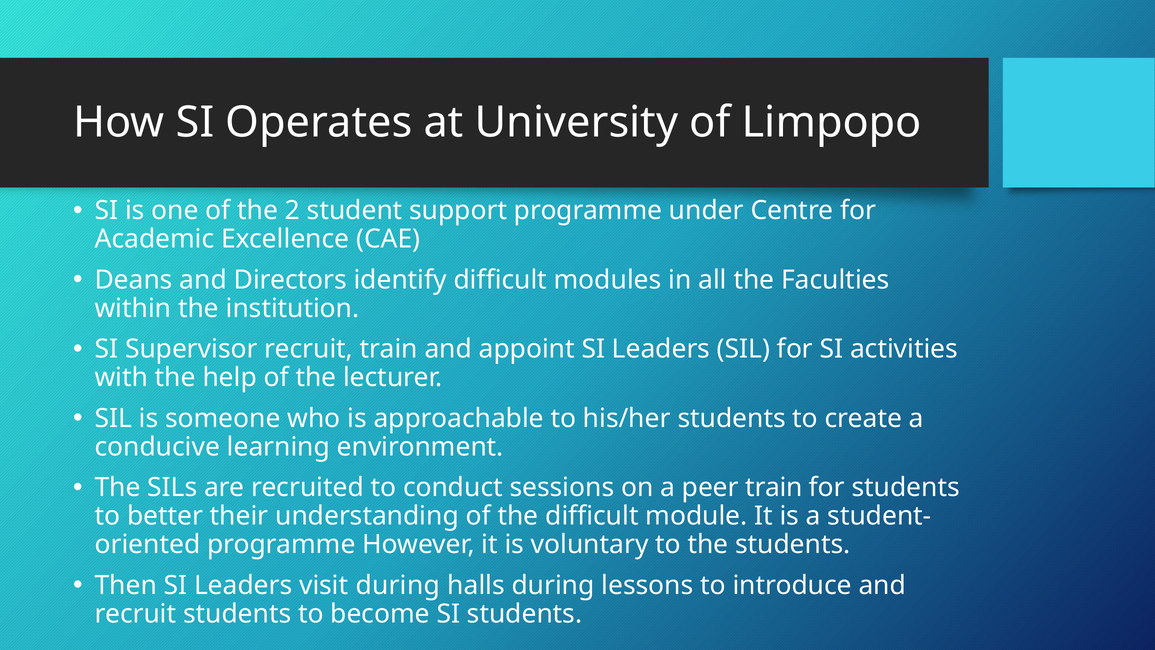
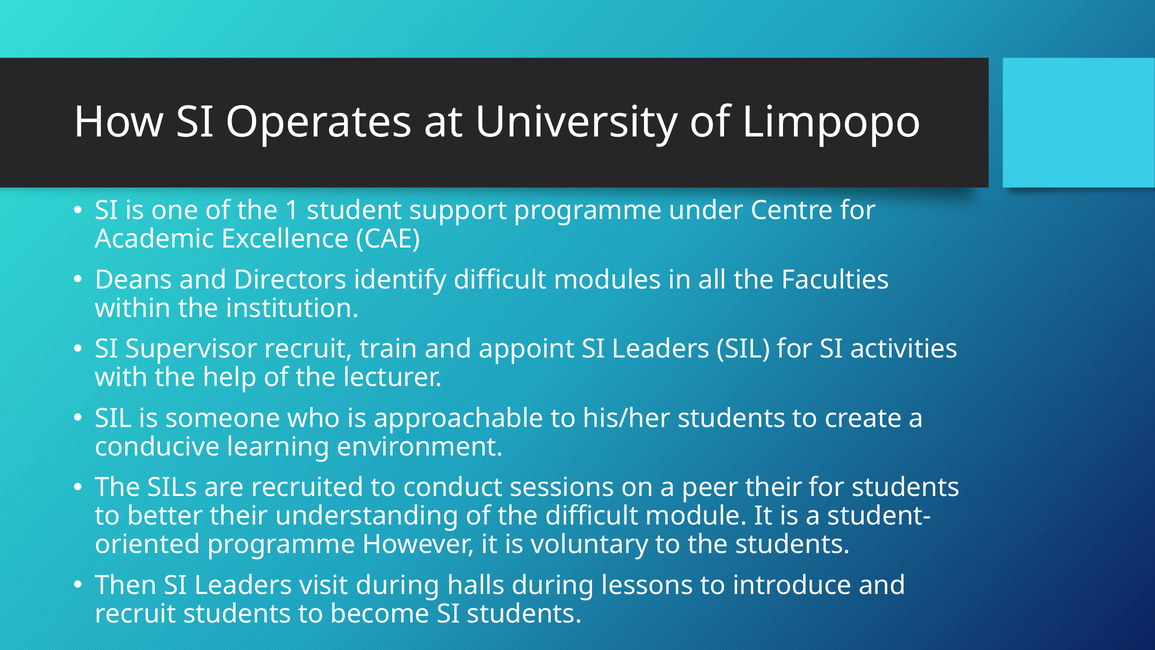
2: 2 -> 1 (292, 211)
peer train: train -> their (774, 487)
